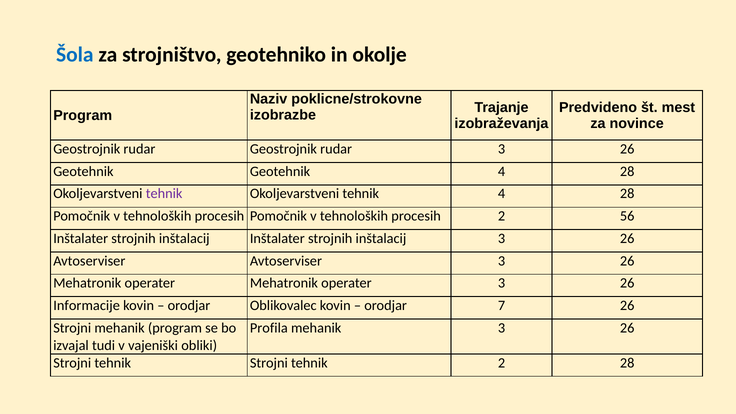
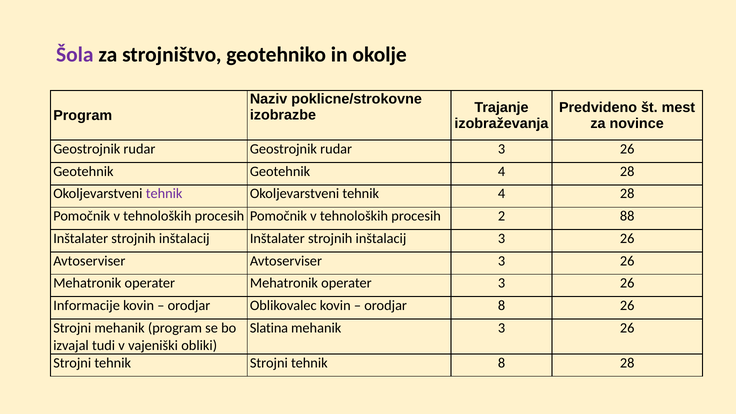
Šola colour: blue -> purple (75, 55)
56: 56 -> 88 (627, 216)
orodjar 7: 7 -> 8 (502, 306)
Profila: Profila -> Slatina (269, 328)
tehnik 2: 2 -> 8 (502, 363)
